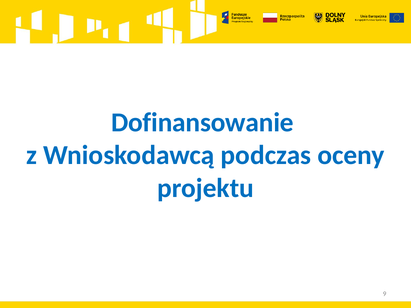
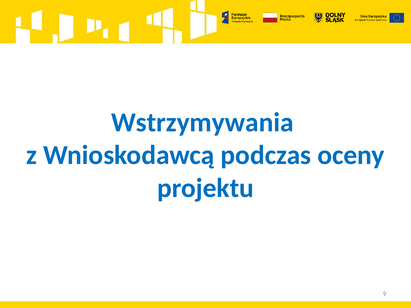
Dofinansowanie: Dofinansowanie -> Wstrzymywania (202, 122)
